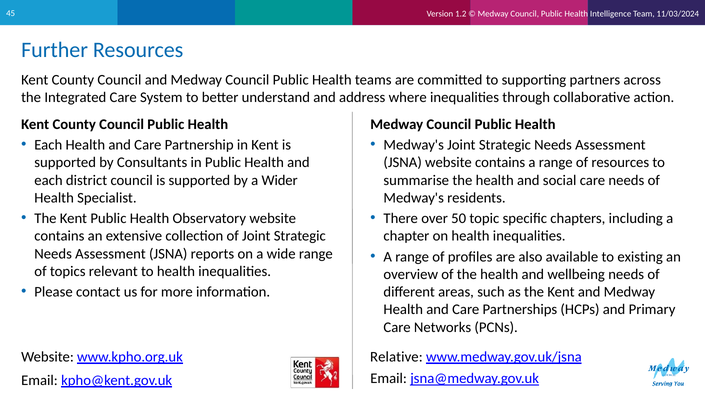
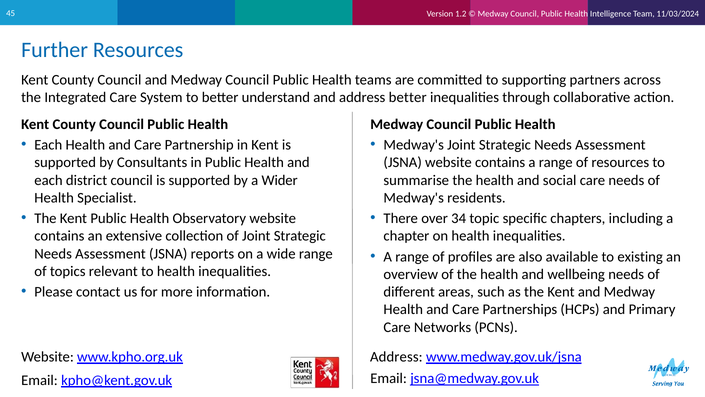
address where: where -> better (408, 97)
50: 50 -> 34 (459, 218)
Relative: Relative -> Address (396, 357)
